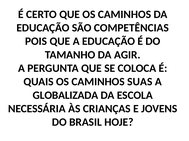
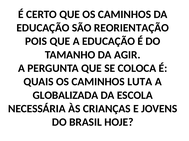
COMPETÊNCIAS: COMPETÊNCIAS -> REORIENTAÇÃO (131, 28)
SUAS: SUAS -> LUTA (140, 82)
